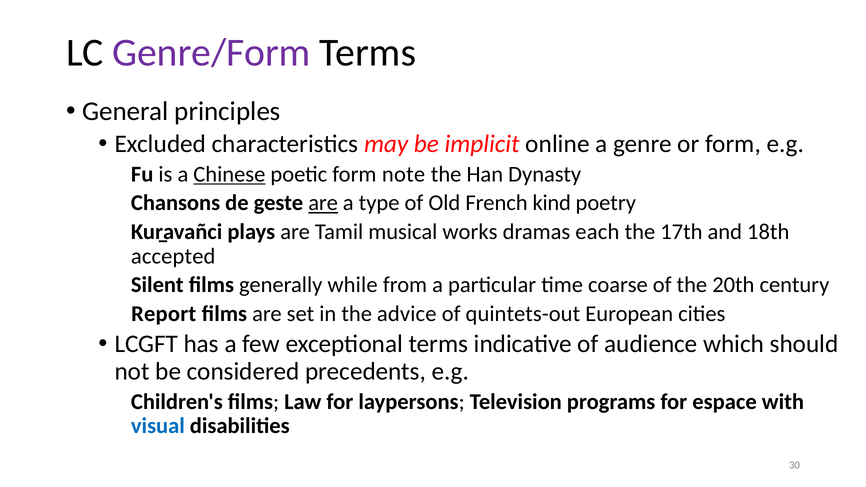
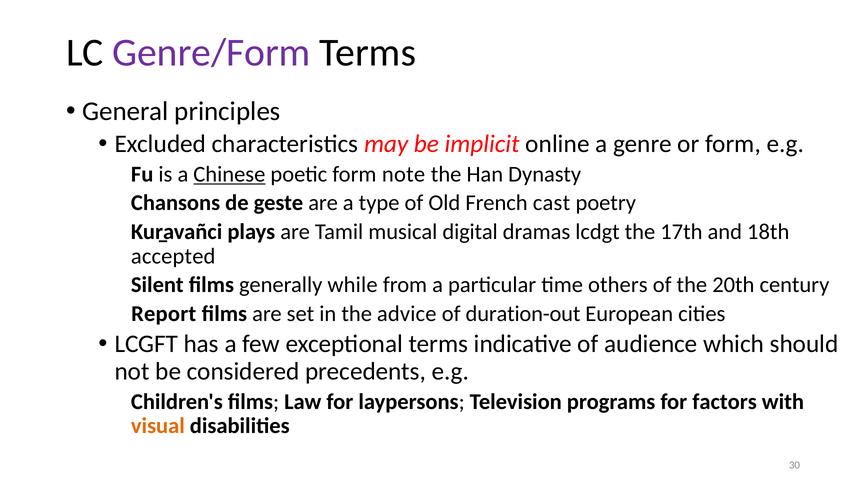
are underline: present -> none (323, 203)
kind: kind -> cast (551, 203)
works: works -> digital (470, 232)
each: each -> lcdgt (598, 232)
coarse: coarse -> others (618, 285)
quintets-out: quintets-out -> duration-out (523, 314)
espace: espace -> factors (725, 402)
visual colour: blue -> orange (158, 426)
